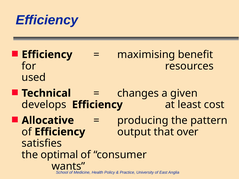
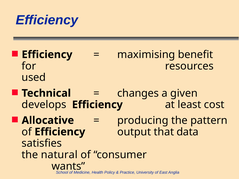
over: over -> data (188, 132)
optimal: optimal -> natural (59, 155)
